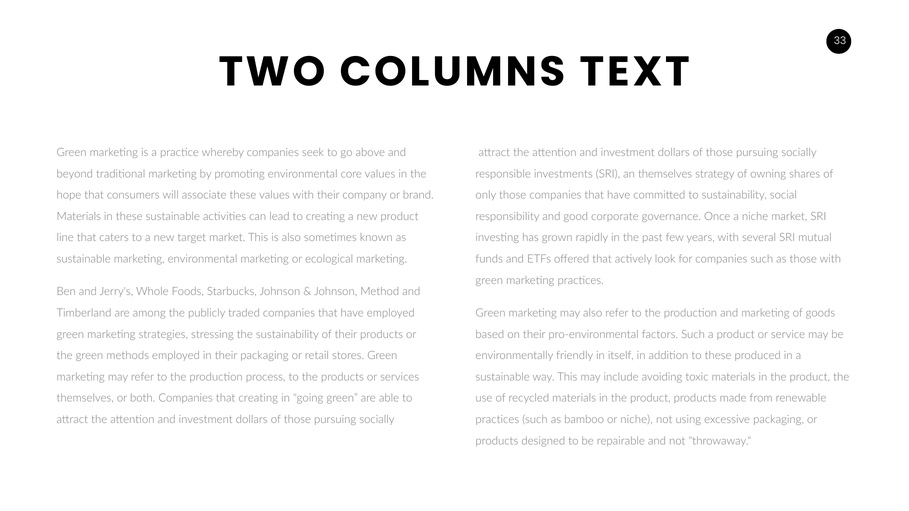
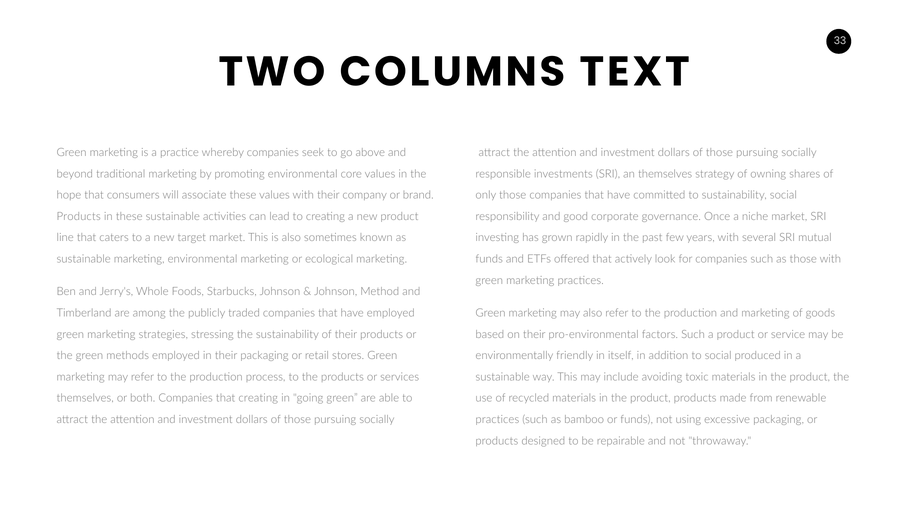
Materials: Materials -> Products (79, 217)
to these: these -> social (718, 356)
or niche: niche -> funds (637, 420)
